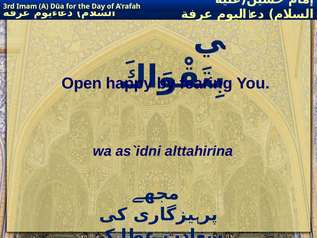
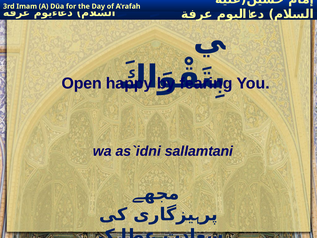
alttahirina: alttahirina -> sallamtani (199, 151)
